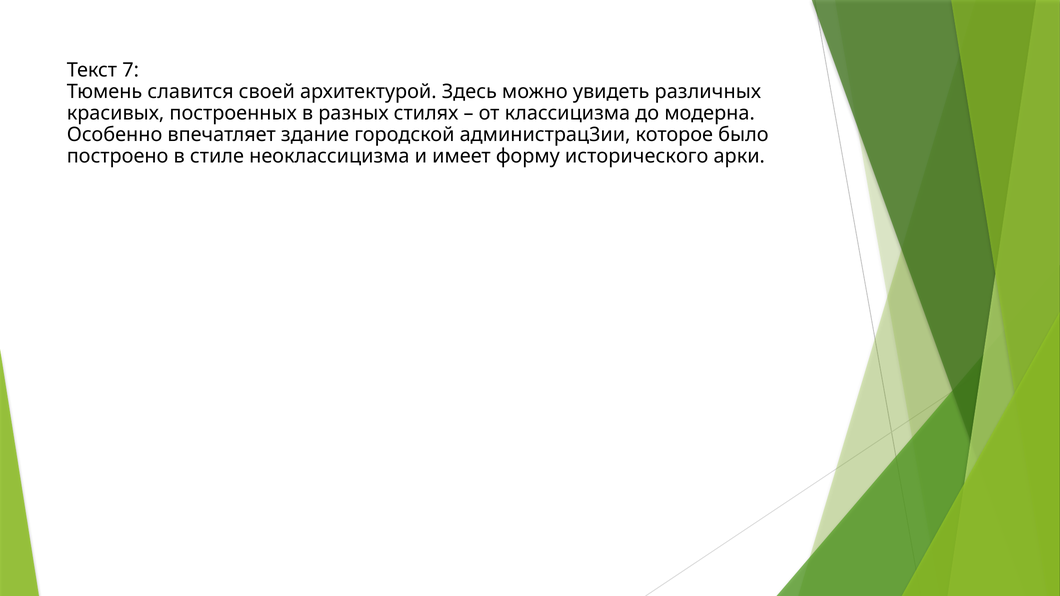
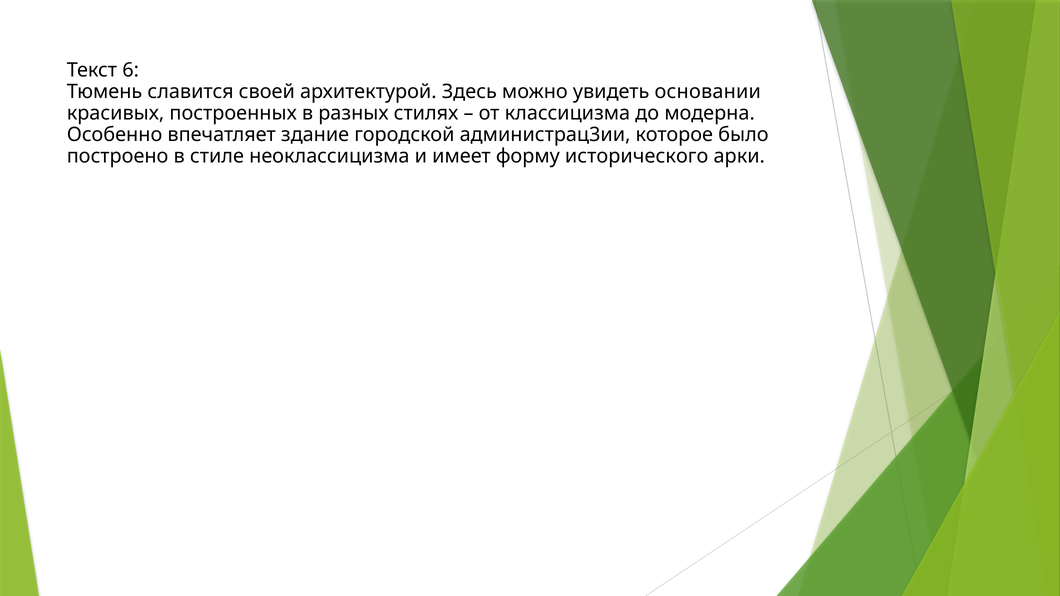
7: 7 -> 6 (131, 70)
различных: различных -> основании (708, 92)
